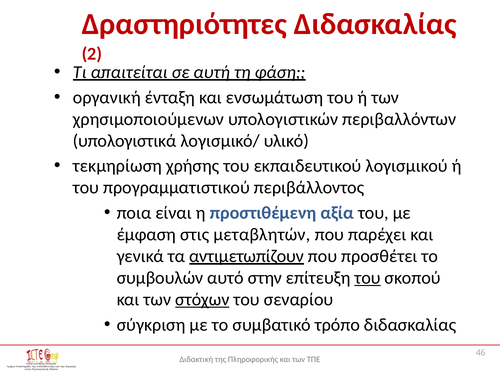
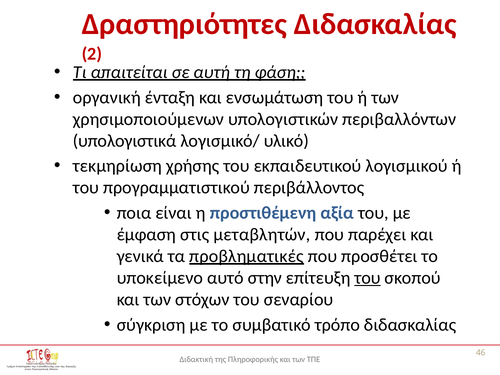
αντιμετωπίζουν: αντιμετωπίζουν -> προβληματικές (246, 256)
συμβουλών: συμβουλών -> υποκείμενο (160, 278)
στόχων underline: present -> none (202, 299)
